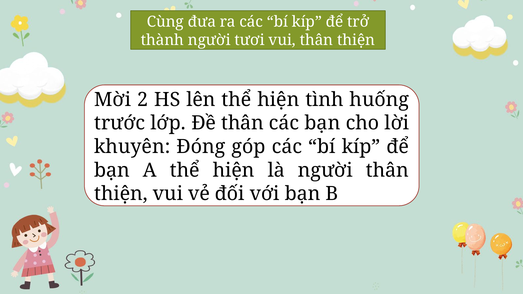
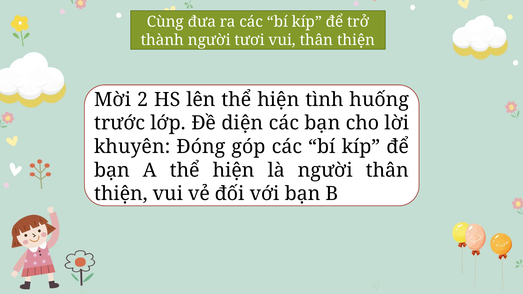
Đề thân: thân -> diện (242, 123)
